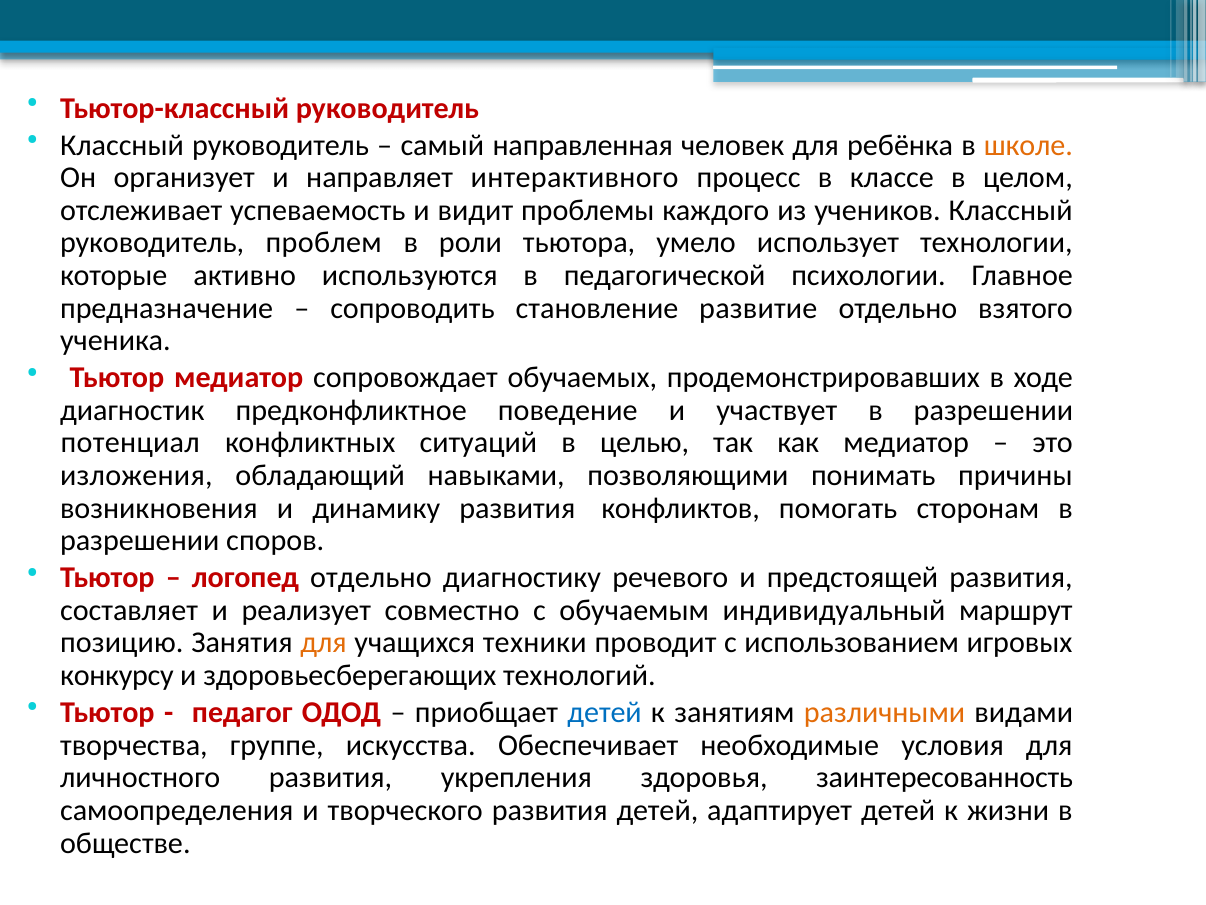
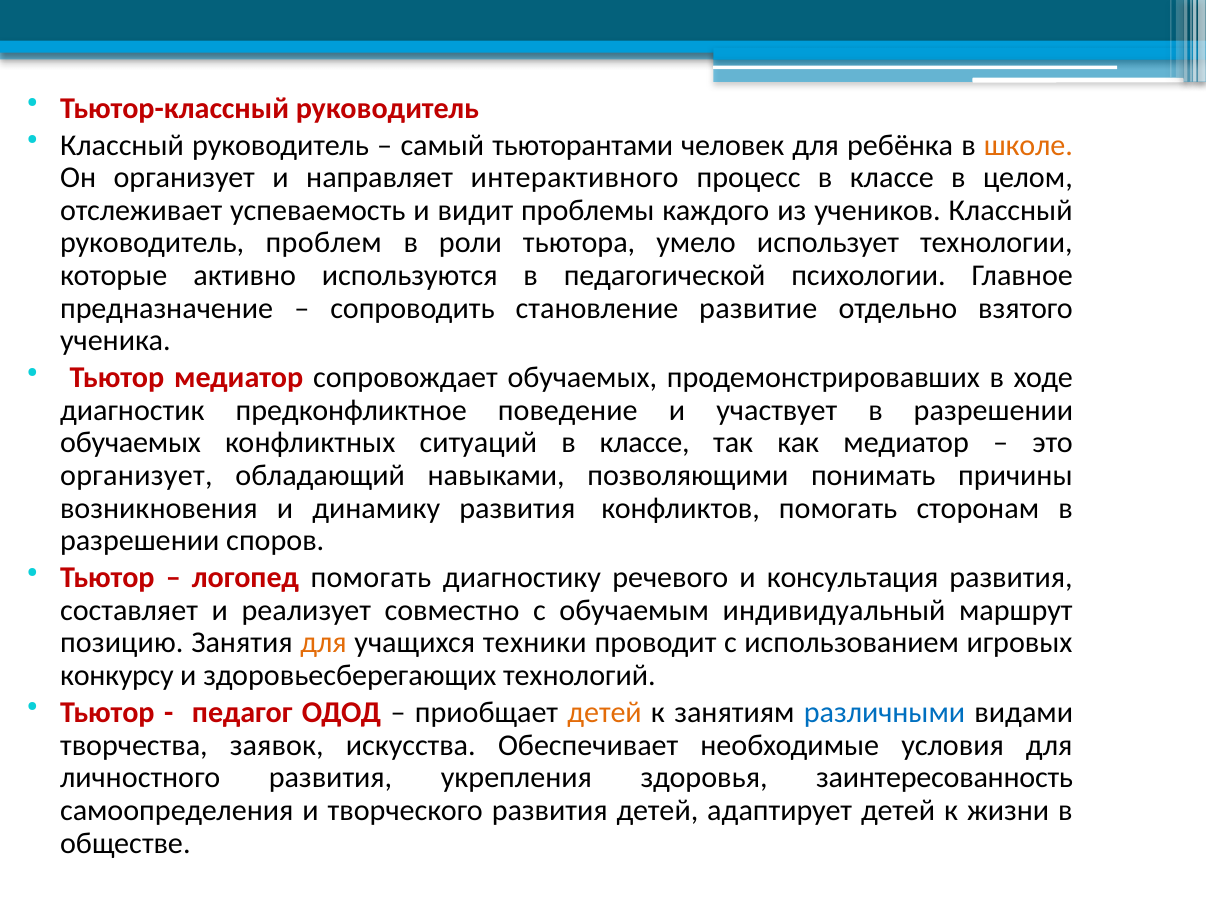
направленная: направленная -> тьюторантами (583, 145)
потенциал: потенциал -> обучаемых (131, 443)
ситуаций в целью: целью -> классе (645, 443)
изложения: изложения -> организует (136, 475)
логопед отдельно: отдельно -> помогать (371, 578)
предстоящей: предстоящей -> консультация (853, 578)
детей colour: blue -> orange (605, 712)
различными colour: orange -> blue (885, 712)
группе: группе -> заявок (277, 745)
